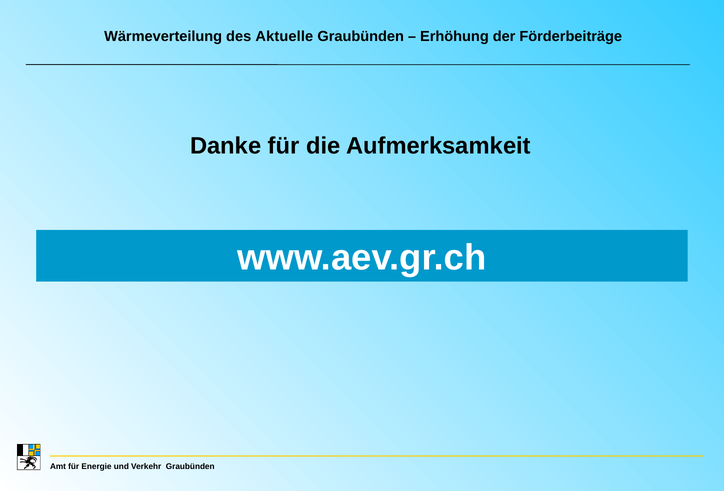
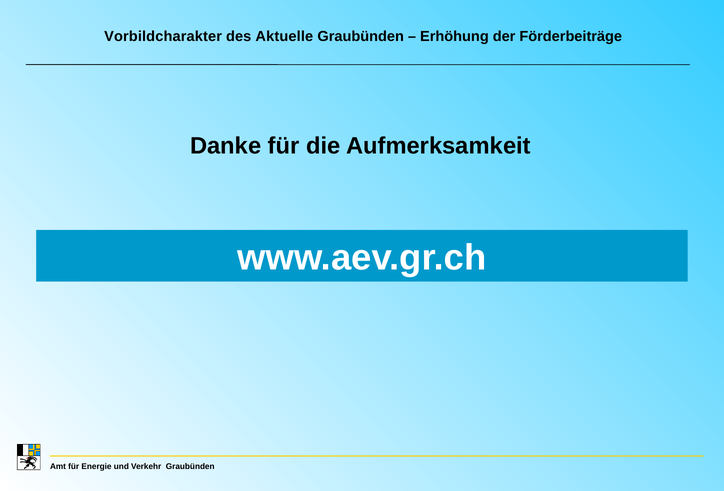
Wärmeverteilung: Wärmeverteilung -> Vorbildcharakter (163, 36)
